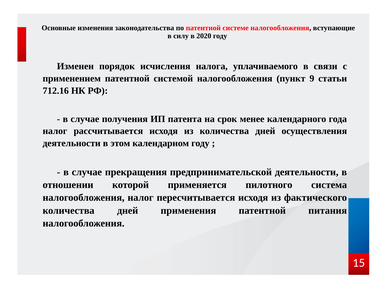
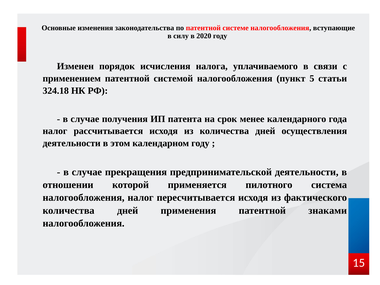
9: 9 -> 5 (312, 79)
712.16: 712.16 -> 324.18 (56, 91)
питания: питания -> знаками (328, 211)
